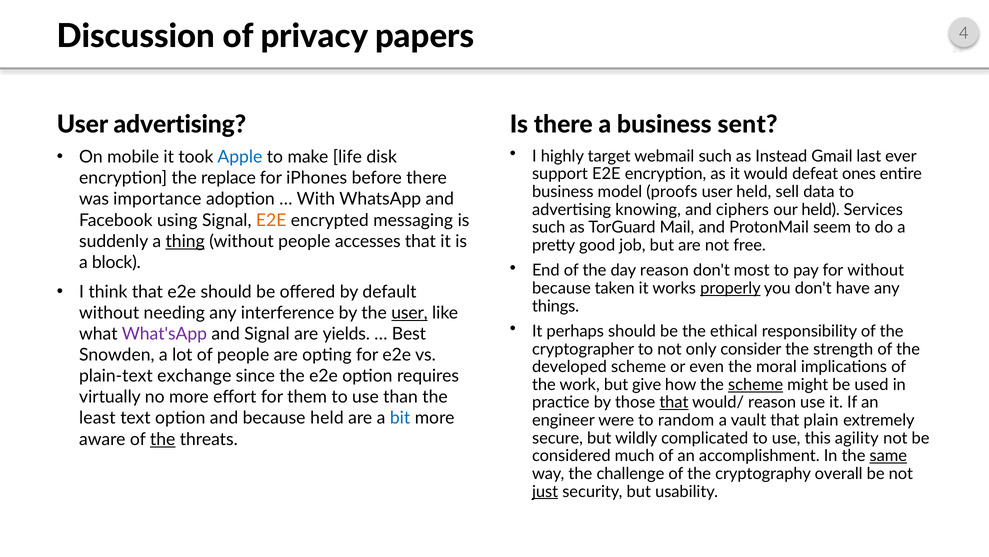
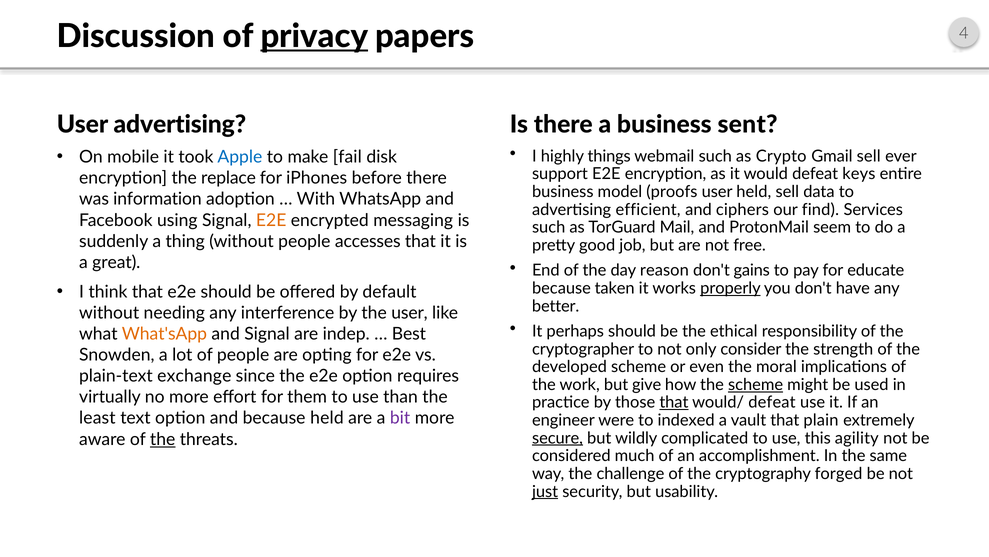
privacy underline: none -> present (314, 36)
target: target -> things (609, 156)
Instead: Instead -> Crypto (781, 156)
Gmail last: last -> sell (869, 156)
life: life -> fail (347, 157)
ones: ones -> keys (859, 174)
importance: importance -> information (157, 199)
knowing: knowing -> efficient (648, 209)
our held: held -> find (820, 209)
thing underline: present -> none (185, 241)
block: block -> great (116, 262)
most: most -> gains (752, 270)
for without: without -> educate (876, 270)
things: things -> better (556, 306)
user underline: present -> none (410, 312)
What'sApp colour: purple -> orange (164, 333)
yields: yields -> indep (346, 333)
would/ reason: reason -> defeat (772, 402)
bit colour: blue -> purple (400, 418)
random: random -> indexed (686, 420)
secure underline: none -> present (557, 438)
same underline: present -> none (888, 455)
overall: overall -> forged (839, 473)
